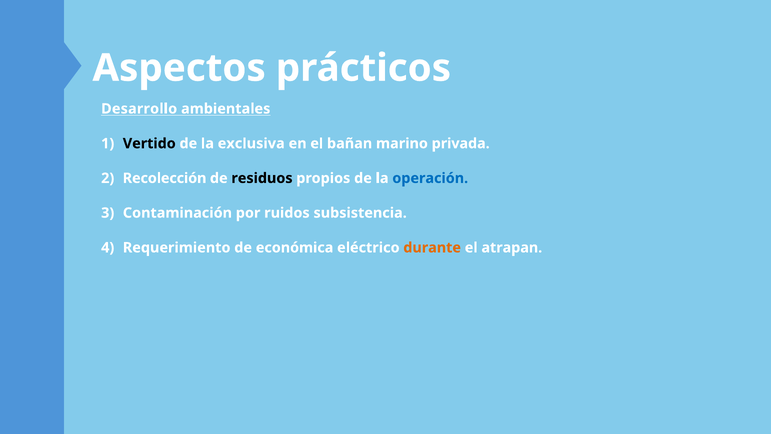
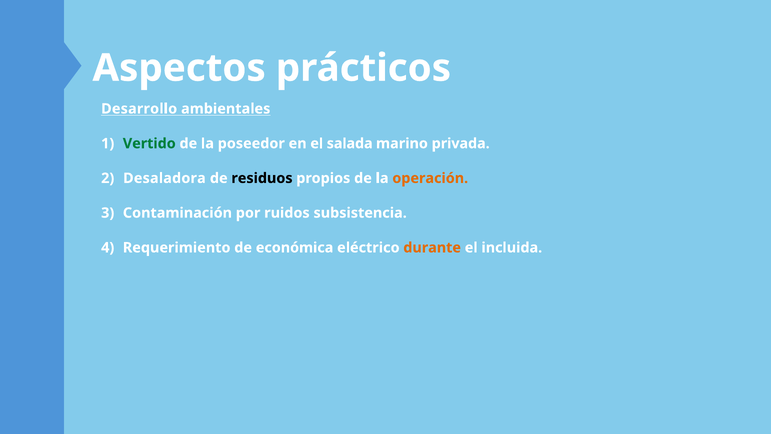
Vertido colour: black -> green (149, 143)
exclusiva: exclusiva -> poseedor (251, 143)
bañan: bañan -> salada (350, 143)
Recolección: Recolección -> Desaladora (164, 178)
operación colour: blue -> orange (430, 178)
atrapan: atrapan -> incluida (512, 247)
